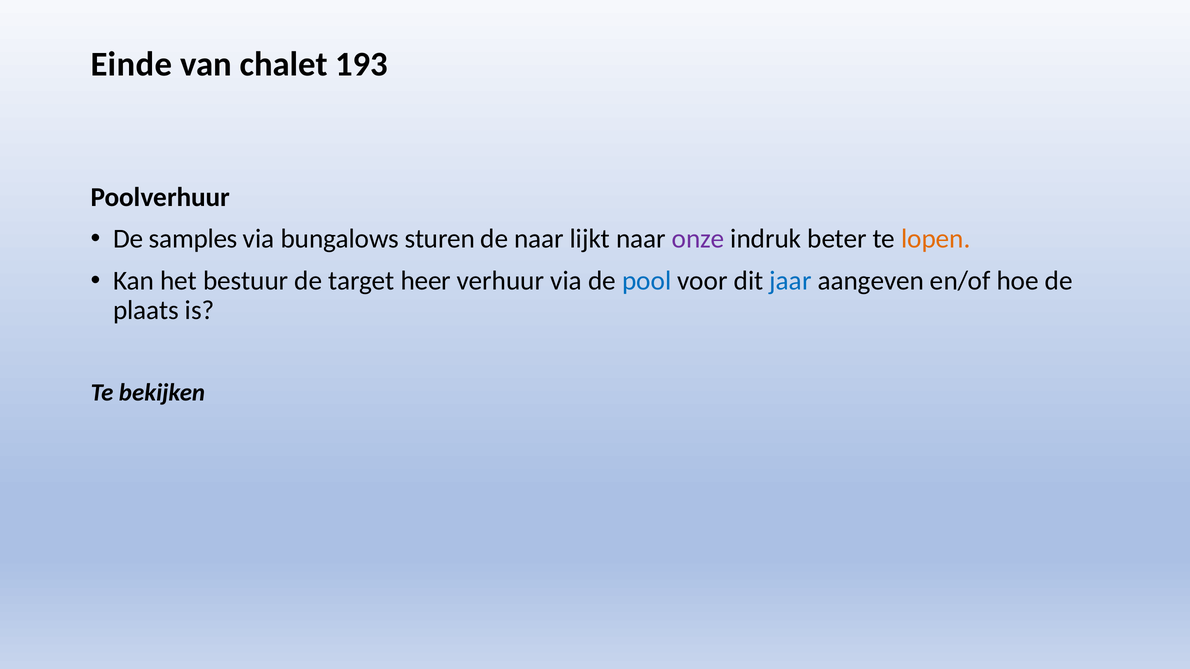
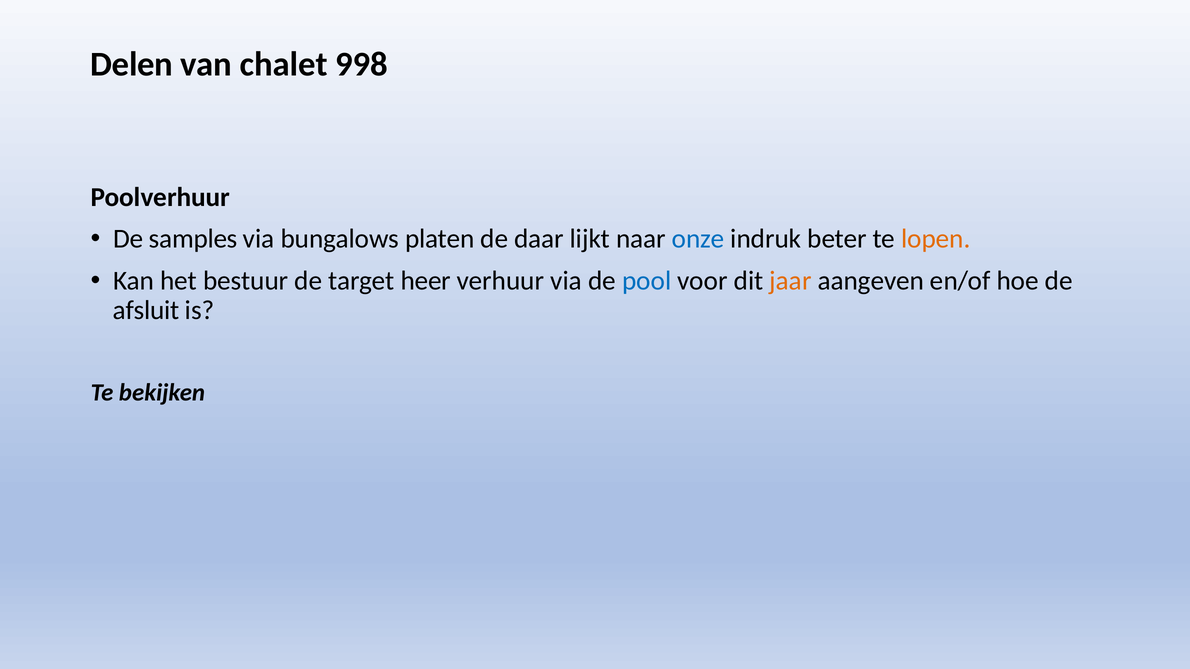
Einde: Einde -> Delen (132, 64)
193: 193 -> 998 (362, 64)
sturen: sturen -> platen (440, 239)
de naar: naar -> daar (539, 239)
onze colour: purple -> blue (698, 239)
jaar colour: blue -> orange (790, 281)
plaats: plaats -> afsluit (146, 310)
